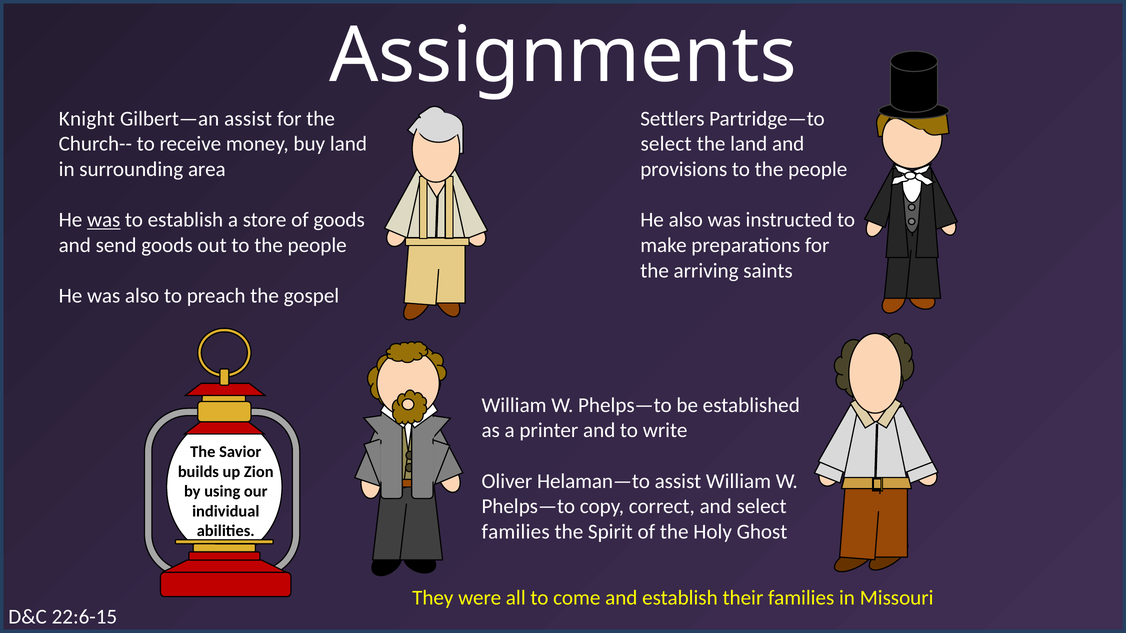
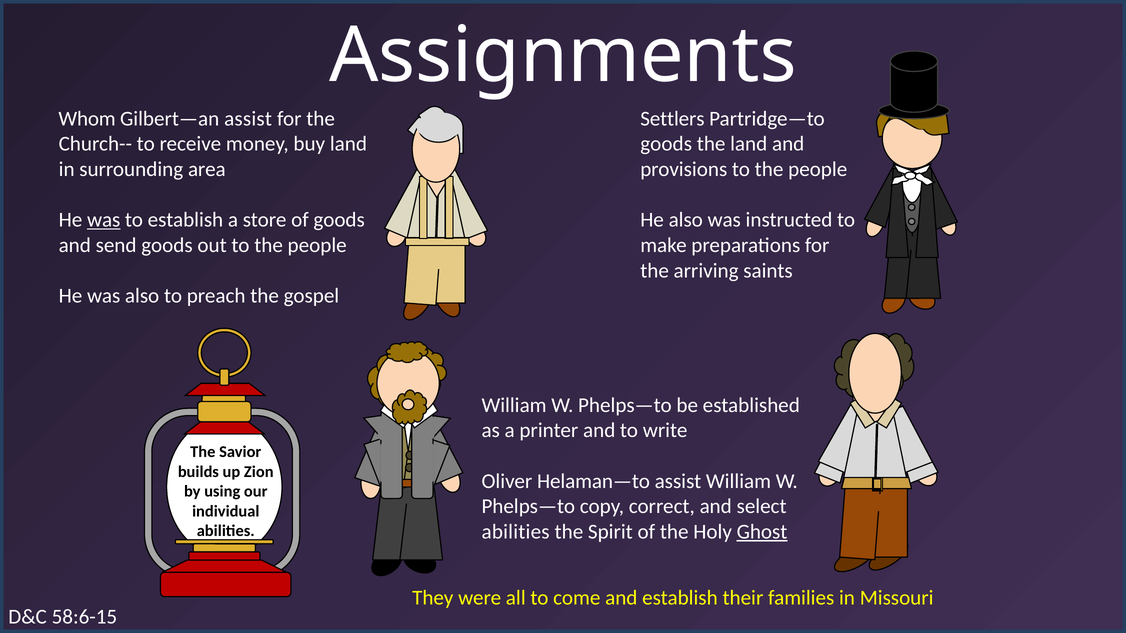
Knight: Knight -> Whom (87, 119)
select: select -> goods (666, 144)
families: families -> abilities (516, 532)
Ghost underline: none -> present (762, 532)
22:6-15: 22:6-15 -> 58:6-15 (84, 617)
